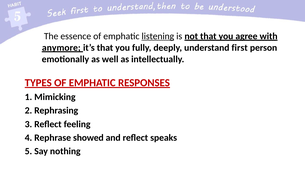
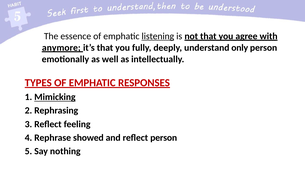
first: first -> only (240, 48)
Mimicking underline: none -> present (55, 97)
reflect speaks: speaks -> person (164, 137)
